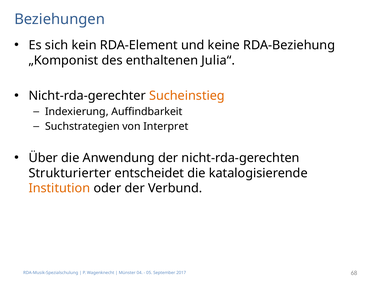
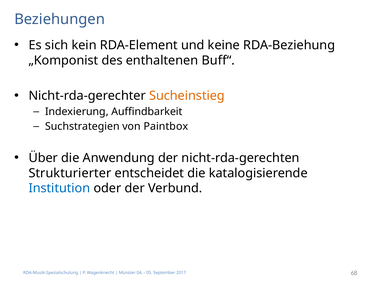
Julia“: Julia“ -> Buff“ (218, 60)
Interpret: Interpret -> Paintbox (166, 126)
Institution colour: orange -> blue (59, 188)
